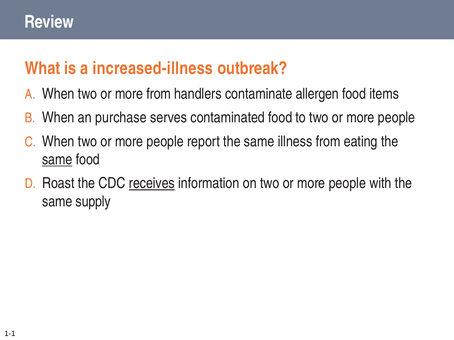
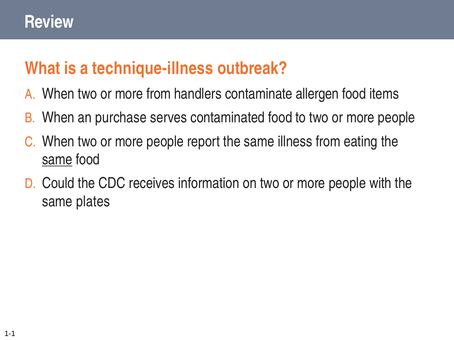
increased-illness: increased-illness -> technique-illness (153, 68)
Roast: Roast -> Could (58, 184)
receives underline: present -> none (152, 184)
supply: supply -> plates (93, 202)
